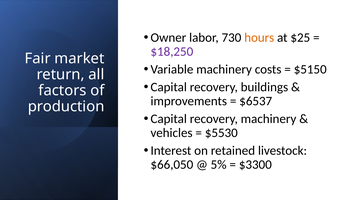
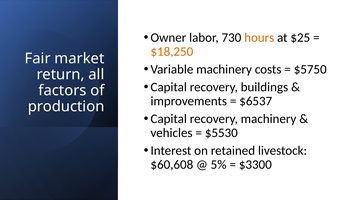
$18,250 colour: purple -> orange (172, 52)
$5150: $5150 -> $5750 (310, 69)
$66,050: $66,050 -> $60,608 (172, 165)
